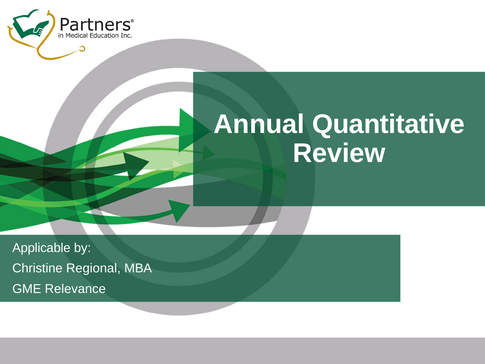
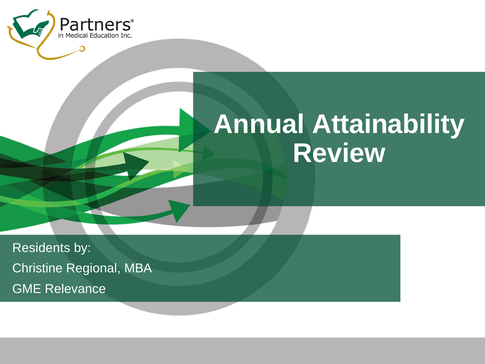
Quantitative: Quantitative -> Attainability (388, 124)
Applicable: Applicable -> Residents (41, 248)
